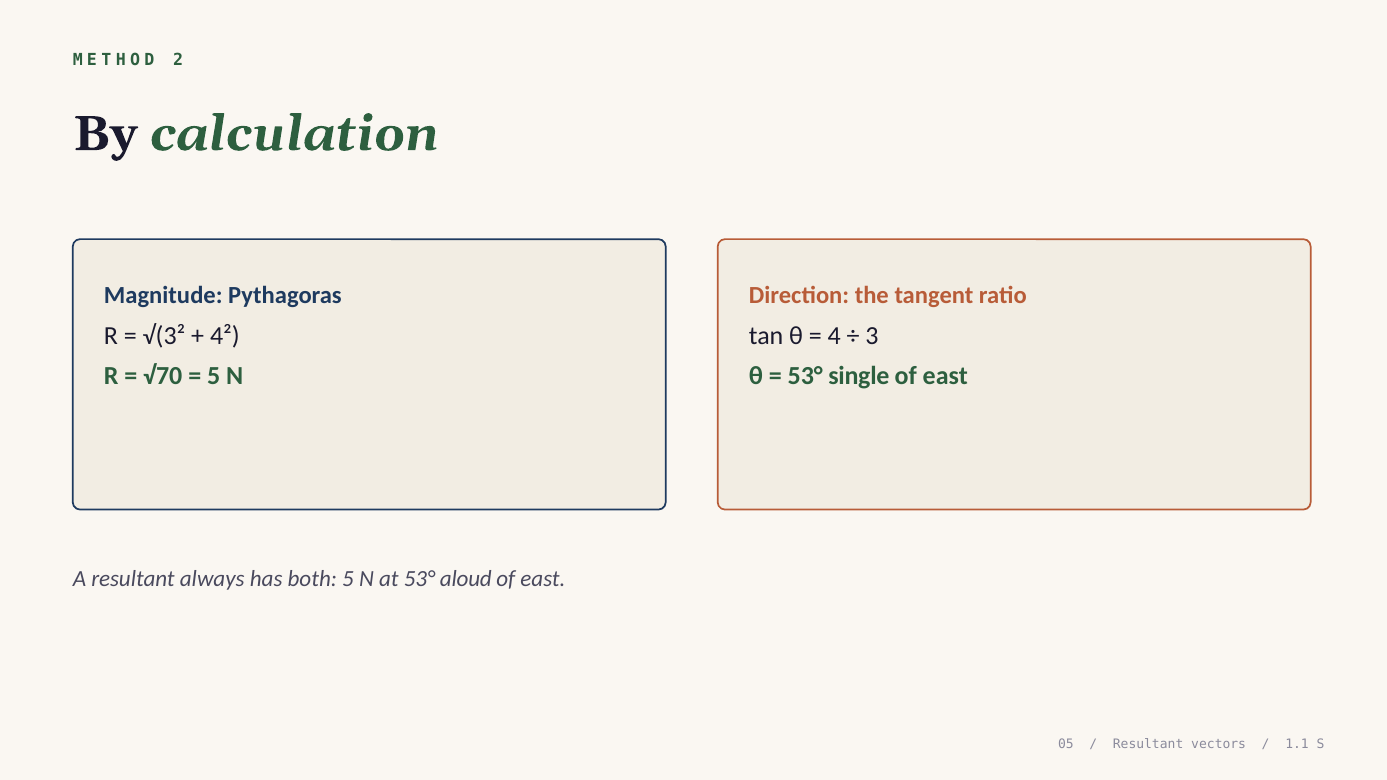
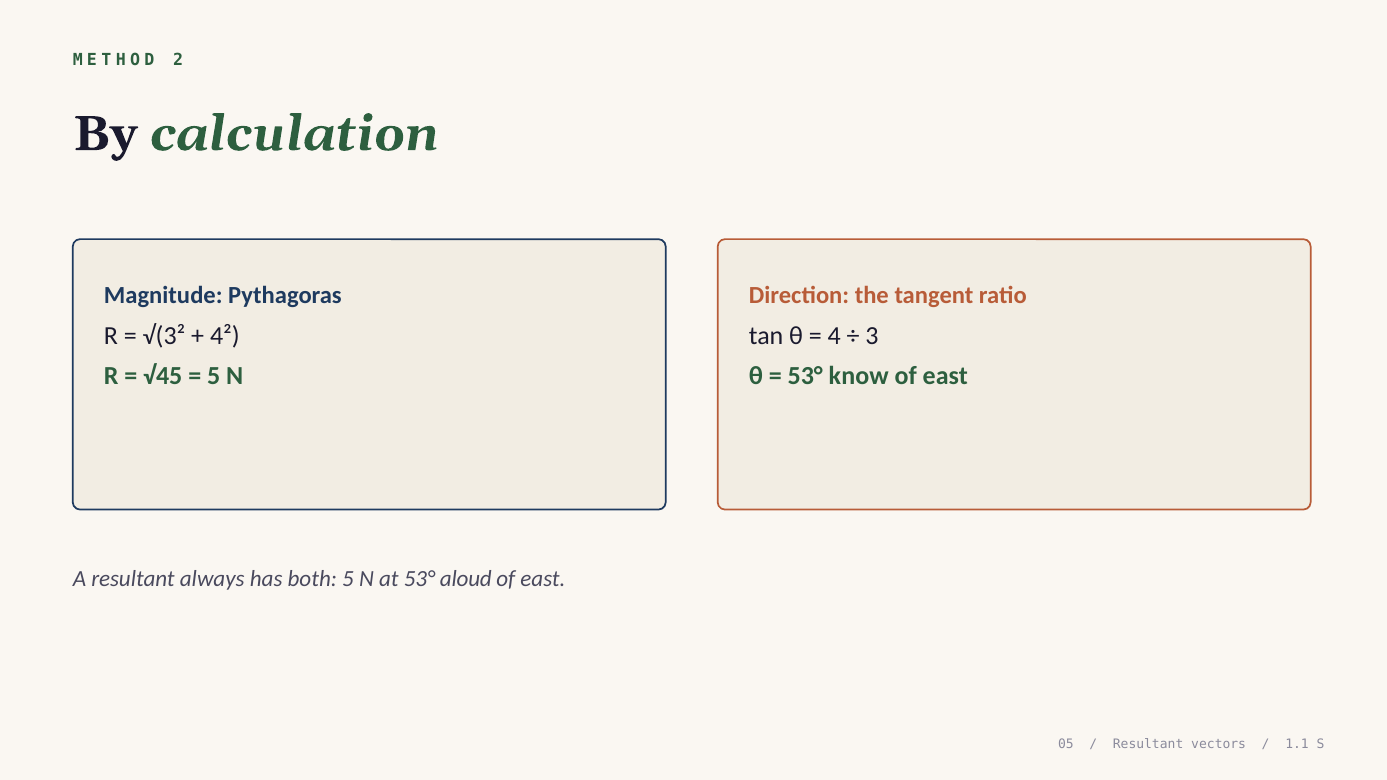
√70: √70 -> √45 (163, 376)
single: single -> know (859, 376)
